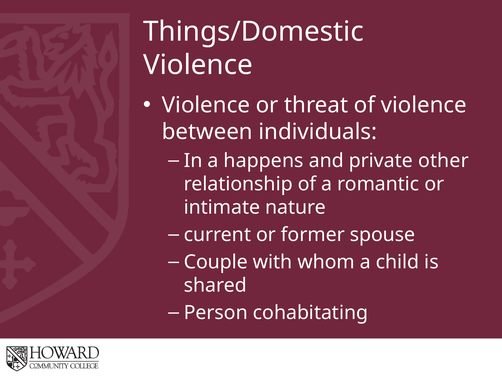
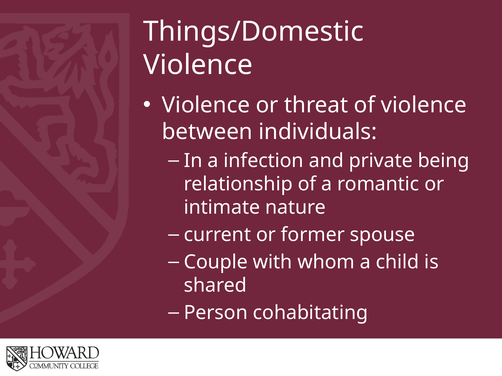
happens: happens -> infection (264, 161)
other: other -> being (444, 161)
